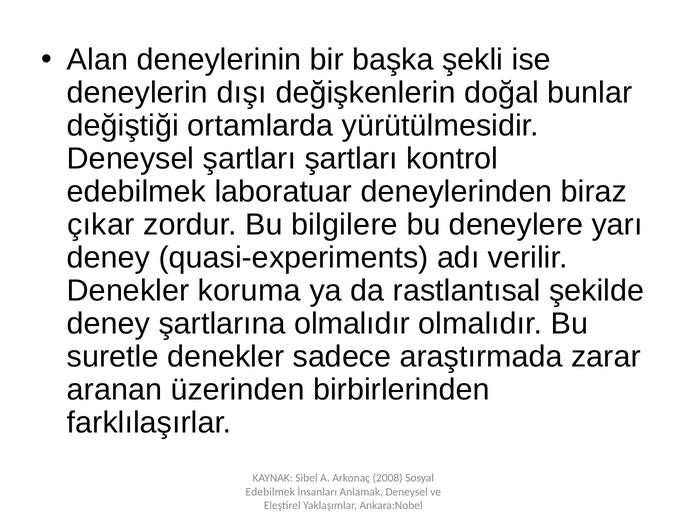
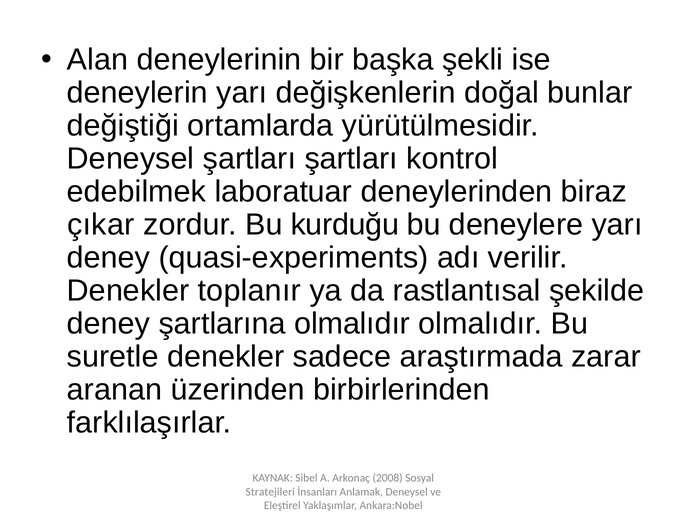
deneylerin dışı: dışı -> yarı (242, 93)
bilgilere: bilgilere -> kurduğu (345, 225)
koruma: koruma -> toplanır (249, 291)
Edebilmek: Edebilmek -> Stratejileri (270, 492)
